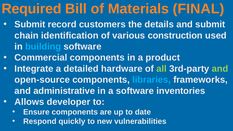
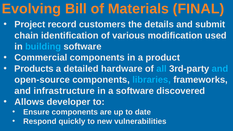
Required: Required -> Evolving (31, 9)
Submit: Submit -> Project (30, 24)
construction: construction -> modification (175, 36)
Integrate: Integrate -> Products (34, 69)
all colour: light green -> light blue (162, 69)
and colour: light green -> light blue (220, 69)
administrative: administrative -> infrastructure (64, 91)
inventories: inventories -> discovered (181, 91)
